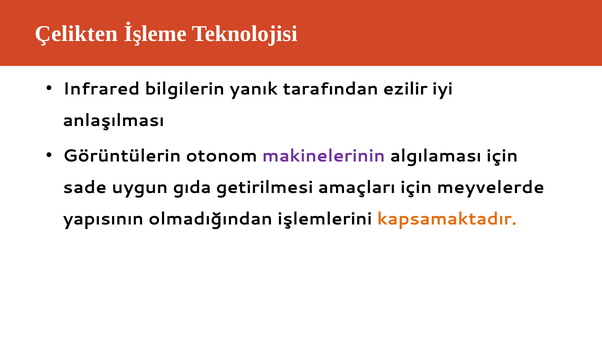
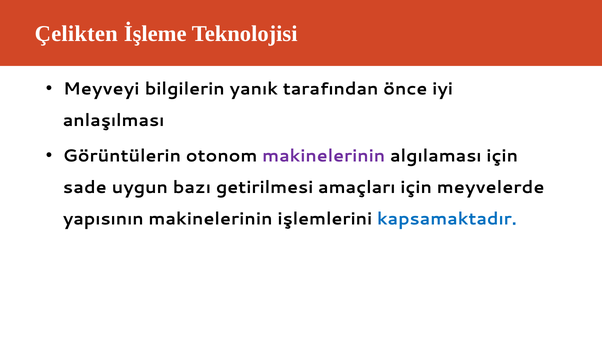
Infrared: Infrared -> Meyveyi (101, 89)
ezilir: ezilir -> önce (405, 89)
gıda: gıda -> bazı (192, 187)
yapısının olmadığından: olmadığından -> makinelerinin (210, 219)
kapsamaktadır colour: orange -> blue (447, 219)
